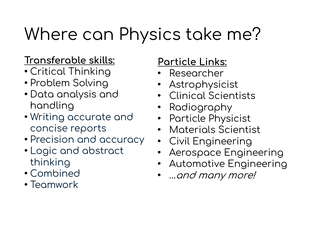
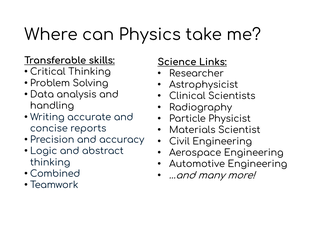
Particle: Particle -> Science (177, 62)
